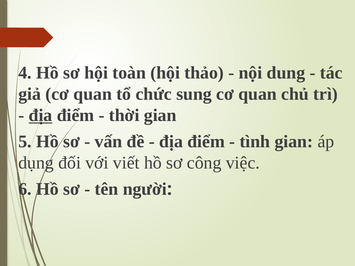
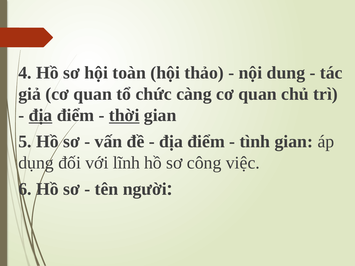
sung: sung -> càng (194, 94)
thời underline: none -> present (124, 115)
viết: viết -> lĩnh (126, 163)
